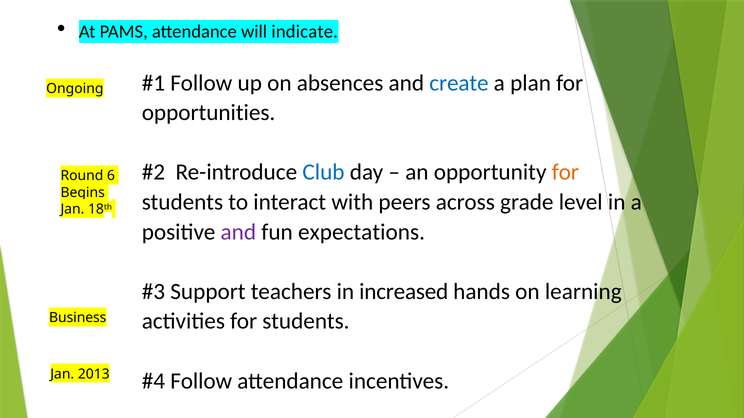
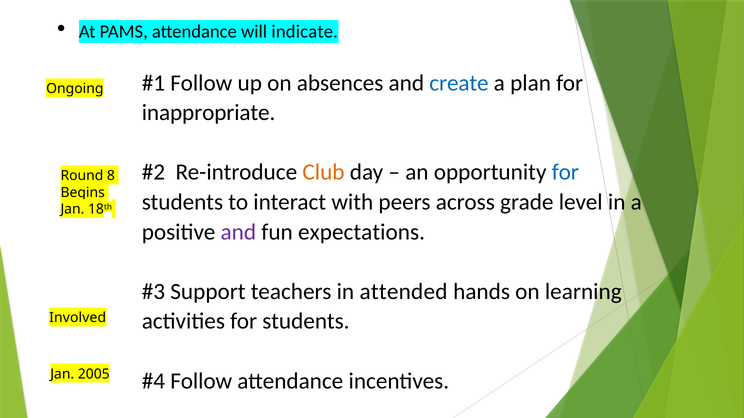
opportunities: opportunities -> inappropriate (209, 113)
Club colour: blue -> orange (323, 173)
for colour: orange -> blue (565, 173)
6: 6 -> 8 (111, 176)
increased: increased -> attended (404, 292)
Business: Business -> Involved (78, 318)
2013: 2013 -> 2005 (94, 374)
